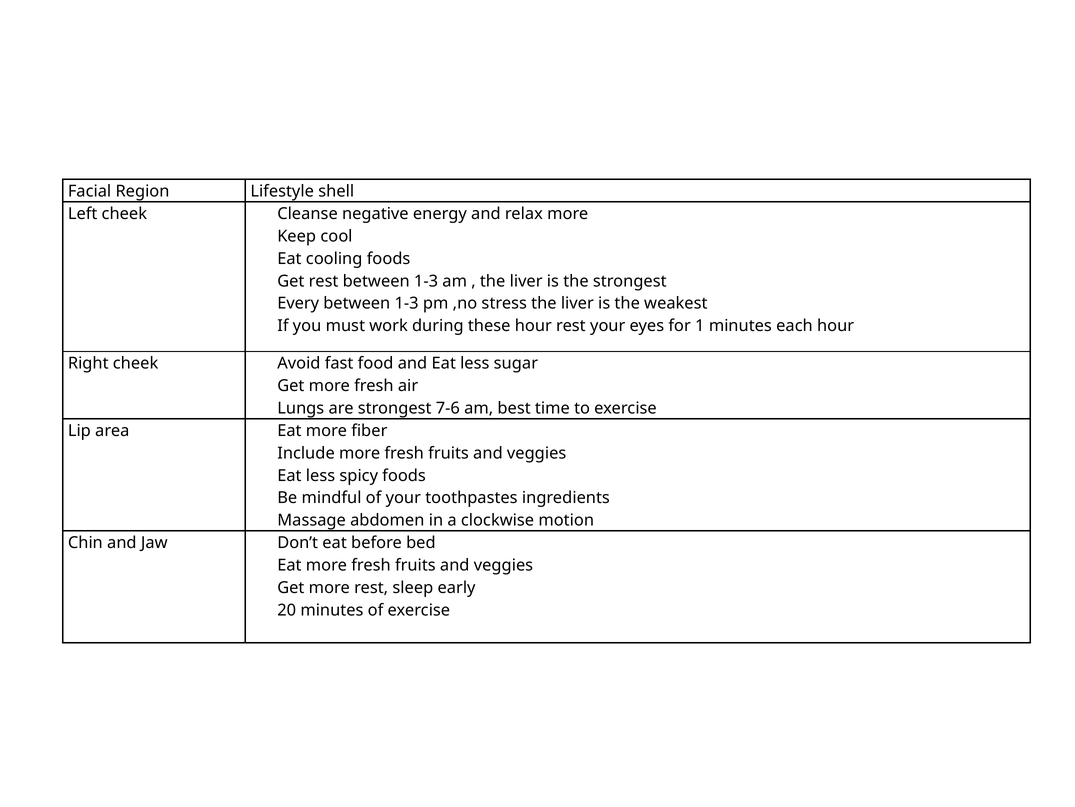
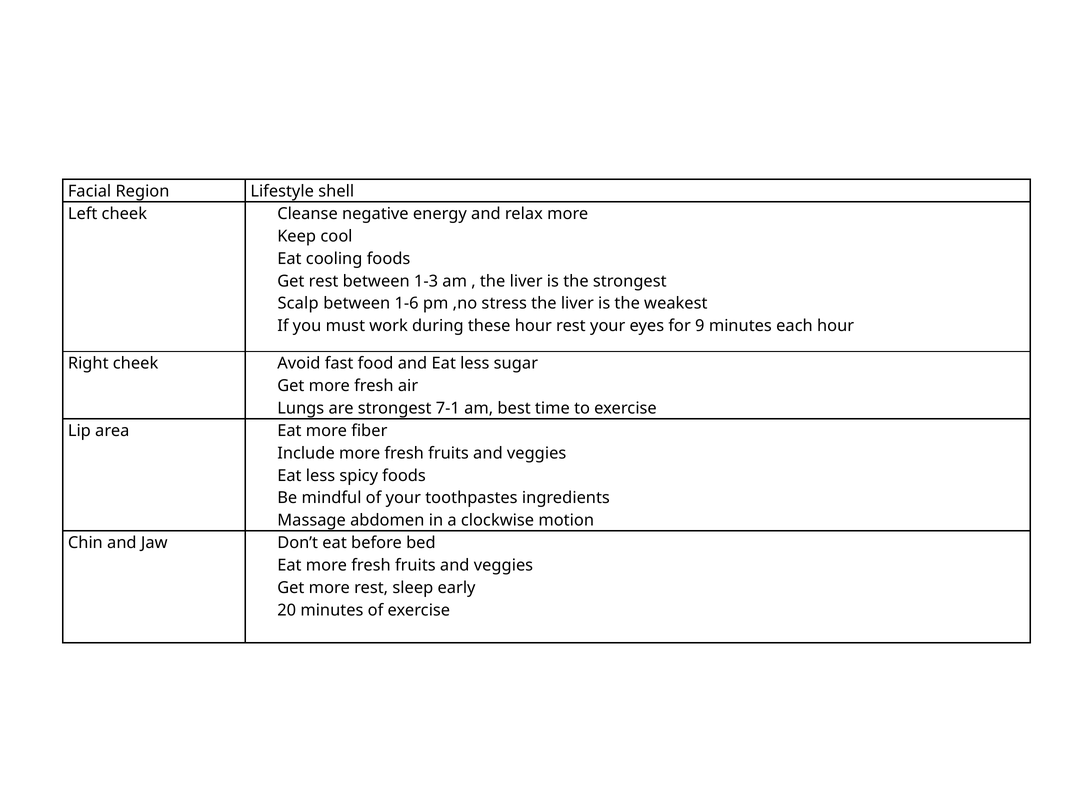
Every: Every -> Scalp (298, 303)
1-3: 1-3 -> 1-6 (407, 303)
1: 1 -> 9 (700, 326)
7-6: 7-6 -> 7-1 (448, 408)
